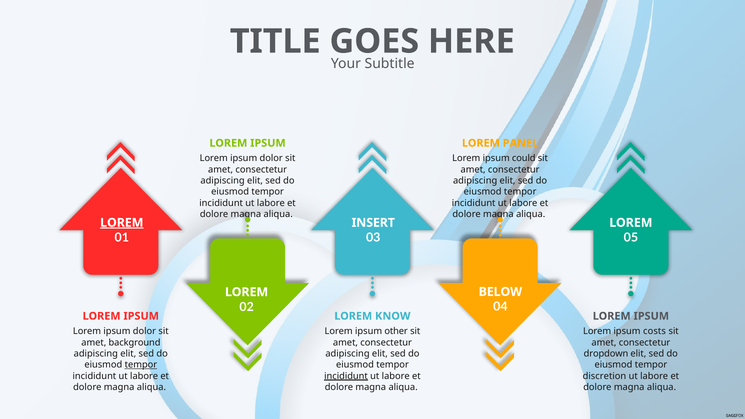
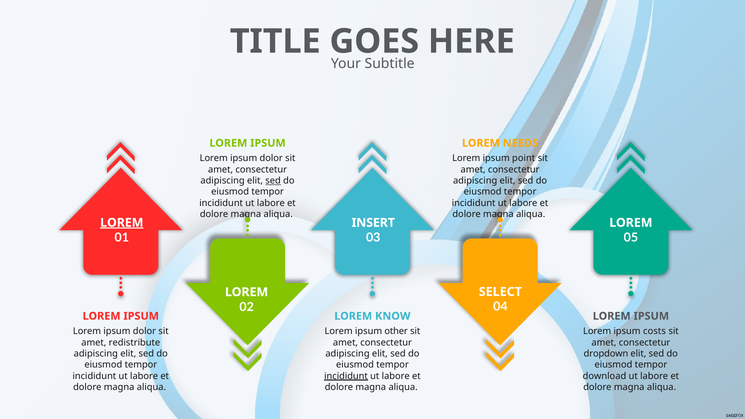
PANEL: PANEL -> NEEDS (520, 143)
could: could -> point (524, 158)
sed underline: none -> present (273, 181)
BELOW: BELOW -> SELECT (500, 292)
background: background -> redistribute (134, 343)
tempor underline: present -> none (141, 365)
discretion: discretion -> download (604, 376)
